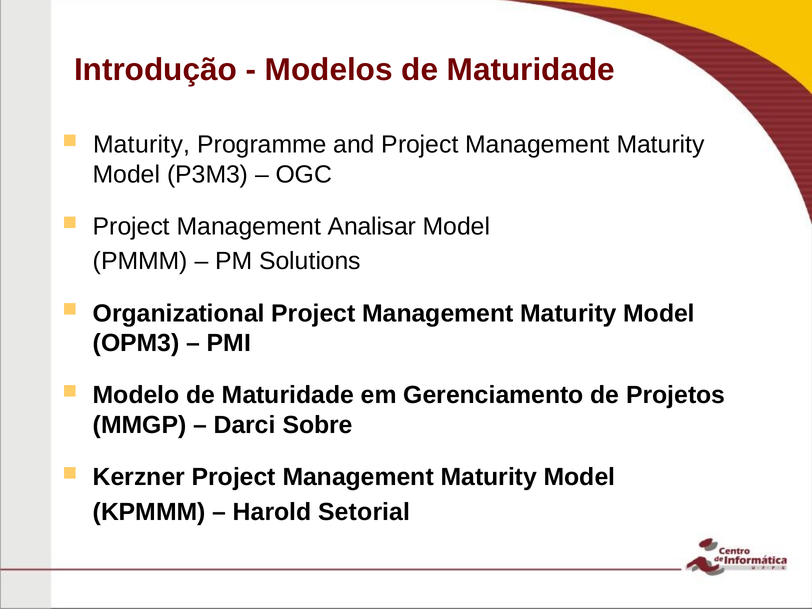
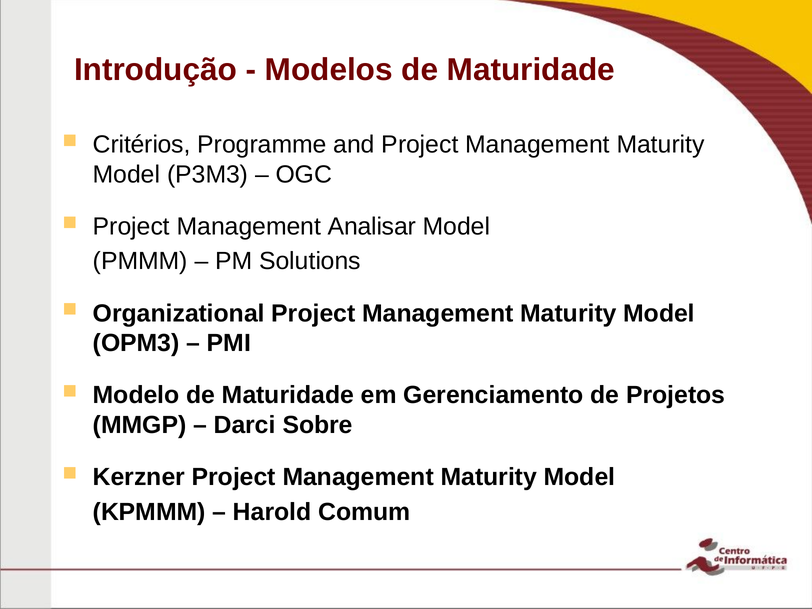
Maturity: Maturity -> Critérios (142, 145)
Setorial: Setorial -> Comum (364, 512)
